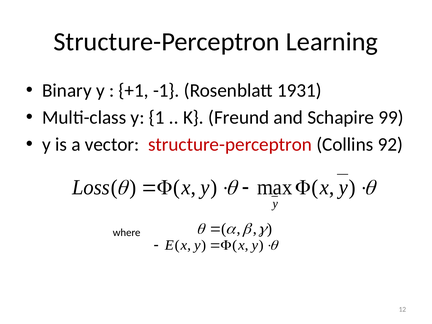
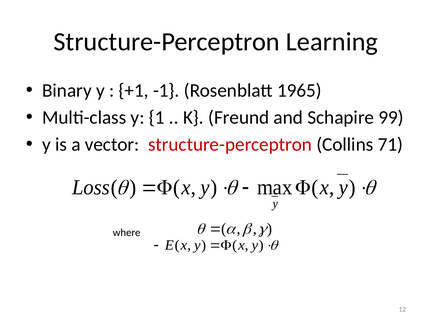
1931: 1931 -> 1965 (299, 91)
92: 92 -> 71 (390, 144)
